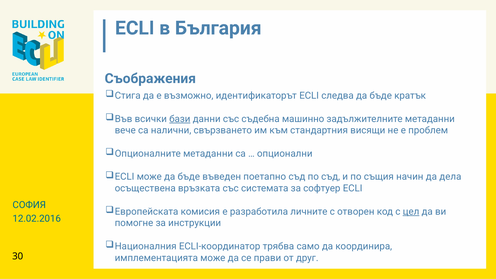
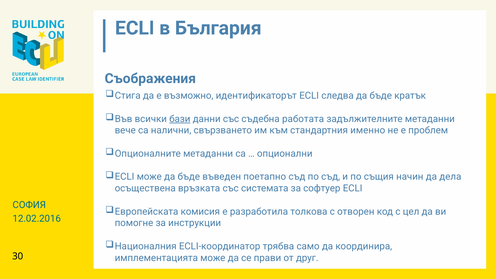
машинно: машинно -> работата (303, 119)
висящи: висящи -> именно (368, 130)
личните: личните -> толкова (309, 212)
цел underline: present -> none (411, 212)
